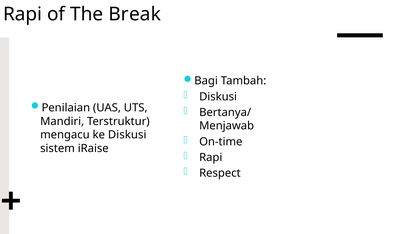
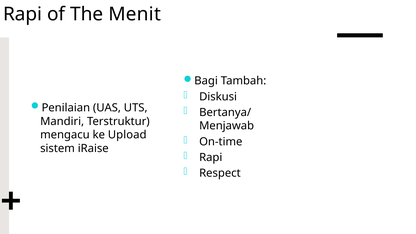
Break: Break -> Menit (135, 14)
ke Diskusi: Diskusi -> Upload (127, 135)
